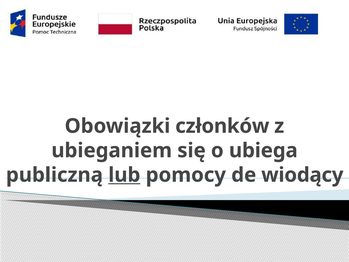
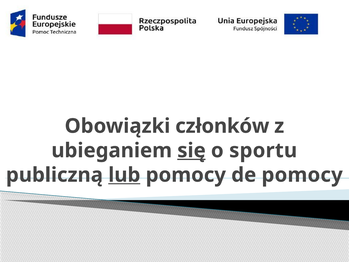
się underline: none -> present (191, 150)
ubiega: ubiega -> sportu (263, 150)
de wiodący: wiodący -> pomocy (302, 175)
